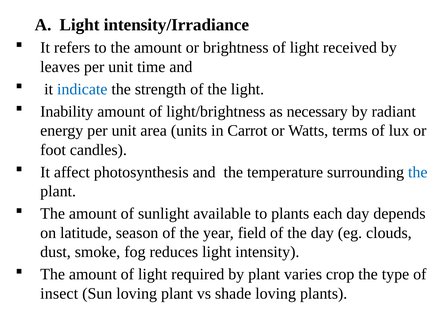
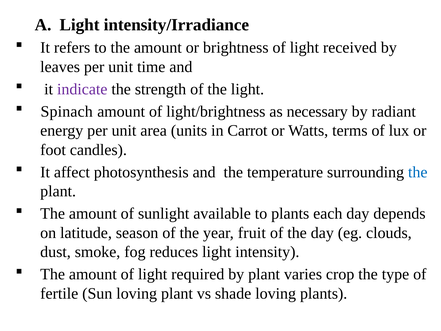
indicate colour: blue -> purple (82, 89)
Inability: Inability -> Spinach (67, 111)
field: field -> fruit (252, 233)
insect: insect -> fertile (59, 293)
